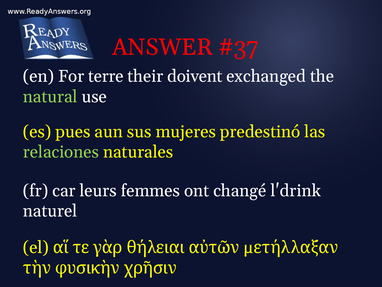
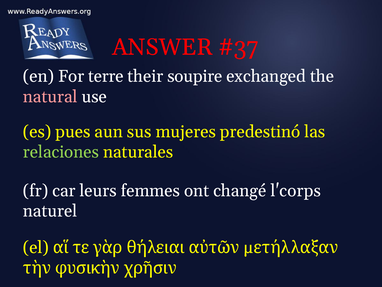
doivent: doivent -> soupire (195, 76)
natural colour: light green -> pink (50, 96)
l'drink: l'drink -> l'corps (296, 190)
